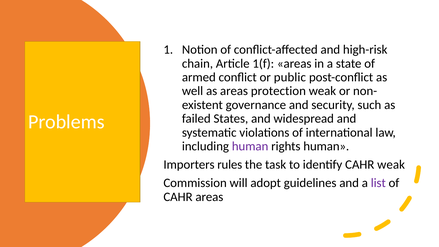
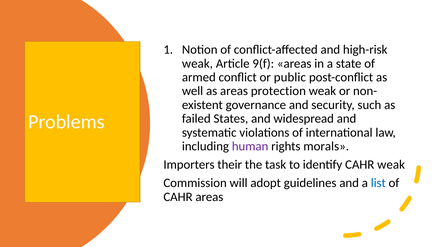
chain: chain -> weak (197, 63)
1(f: 1(f -> 9(f (263, 63)
rights human: human -> morals (326, 146)
rules: rules -> their (230, 165)
list colour: purple -> blue (378, 183)
